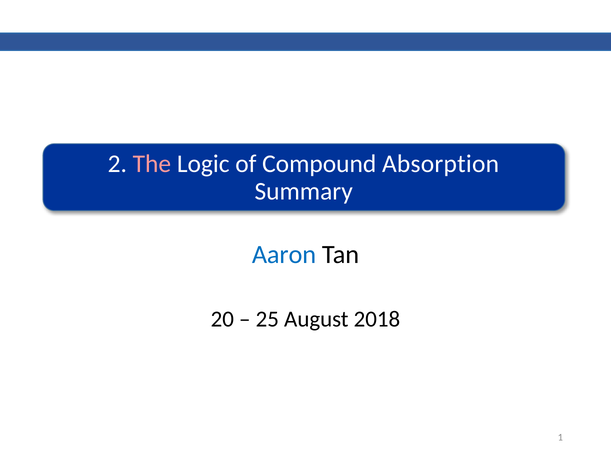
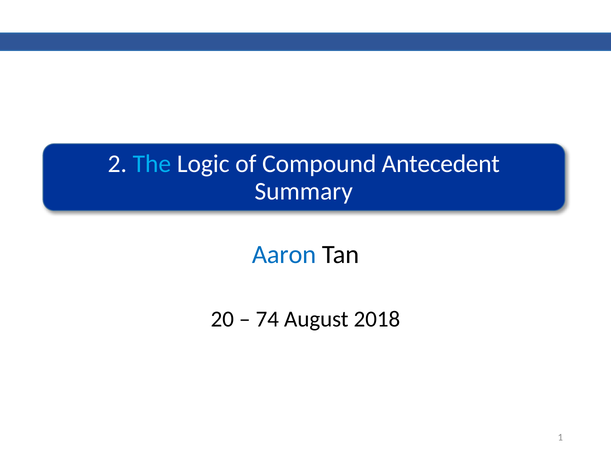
The colour: pink -> light blue (152, 164)
Absorption: Absorption -> Antecedent (441, 164)
25: 25 -> 74 (267, 319)
